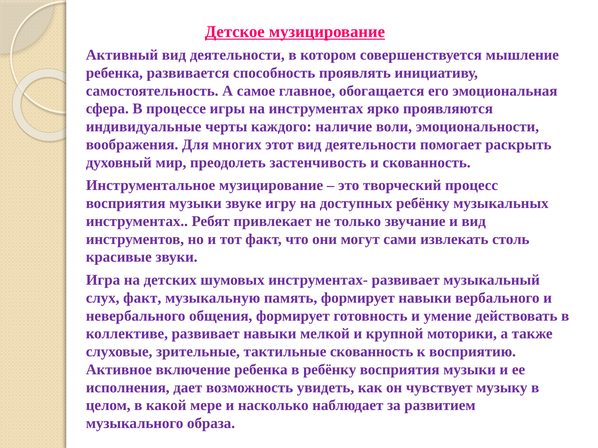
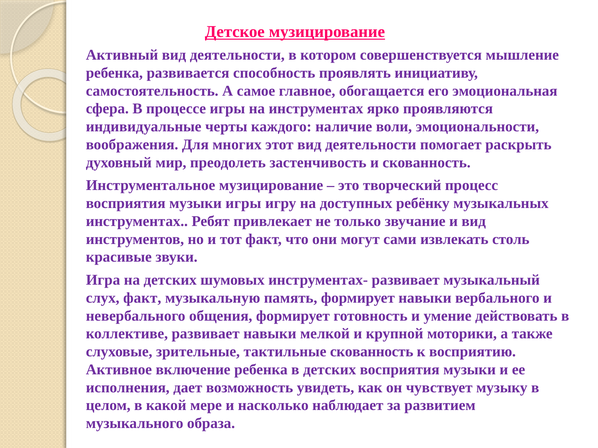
музыки звуке: звуке -> игры (243, 204)
в ребёнку: ребёнку -> детских (330, 370)
